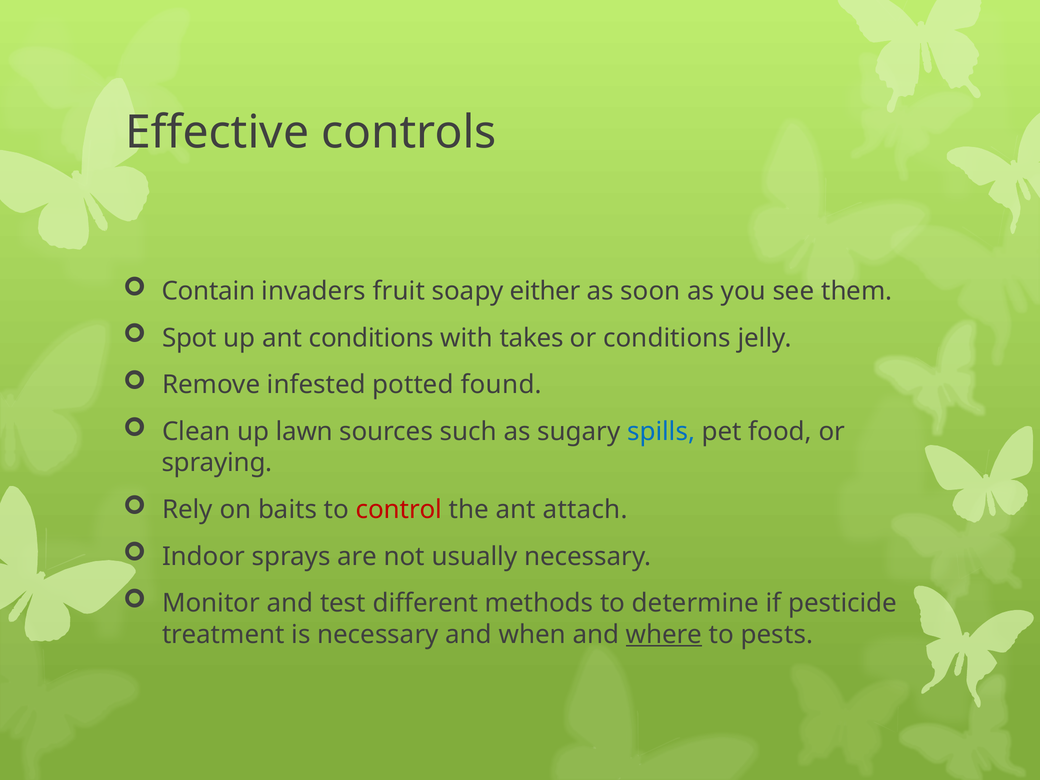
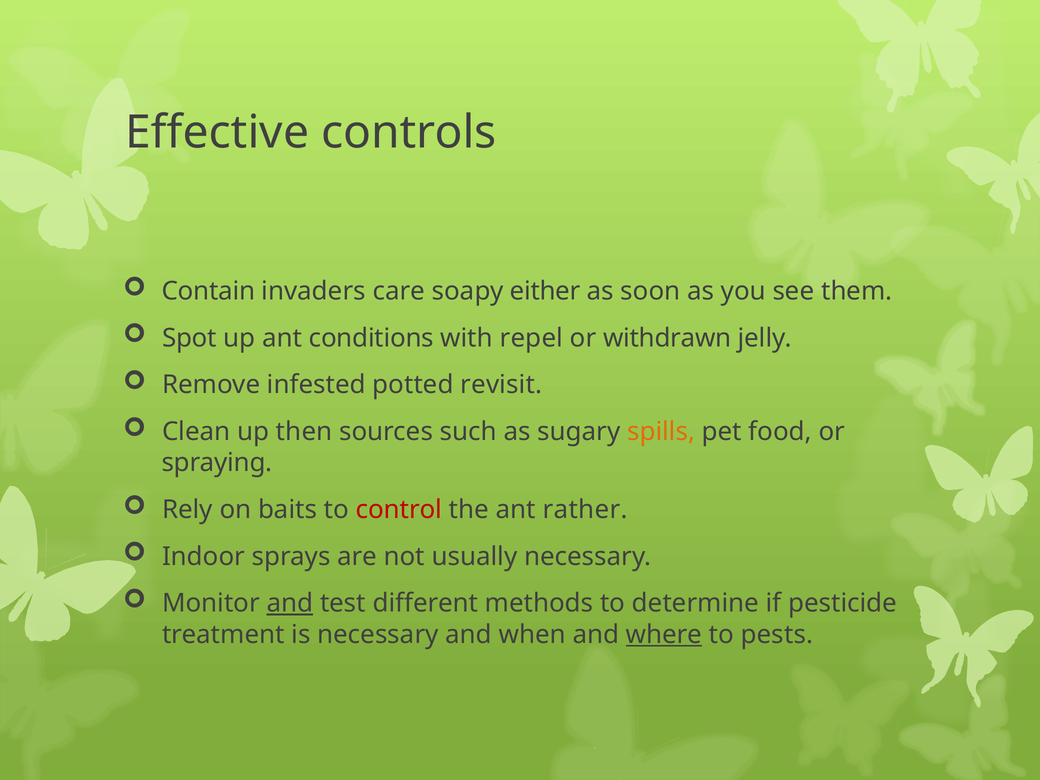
fruit: fruit -> care (399, 291)
takes: takes -> repel (531, 338)
or conditions: conditions -> withdrawn (667, 338)
found: found -> revisit (501, 385)
lawn: lawn -> then (304, 432)
spills colour: blue -> orange (661, 432)
attach: attach -> rather (585, 510)
and underline: none -> present (290, 603)
